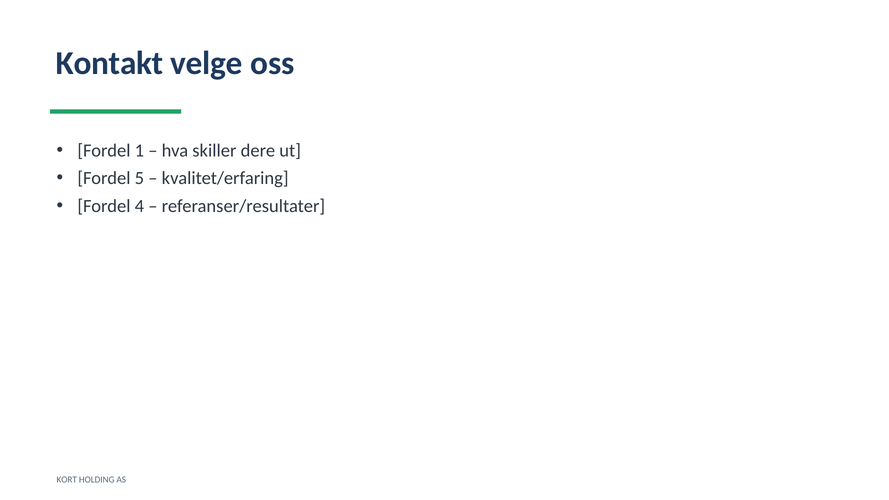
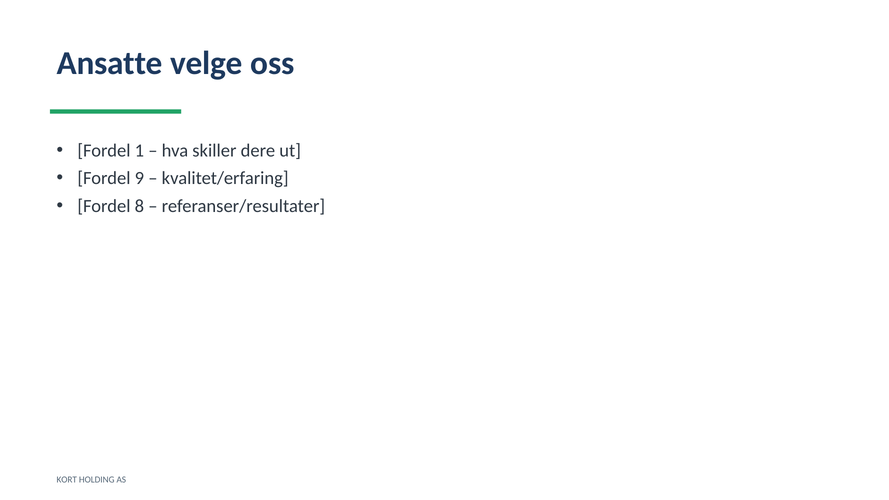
Kontakt: Kontakt -> Ansatte (110, 63)
5: 5 -> 9 (139, 178)
4: 4 -> 8 (139, 206)
